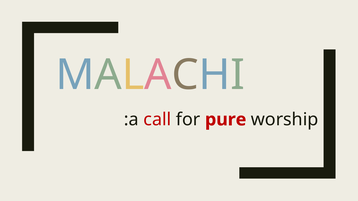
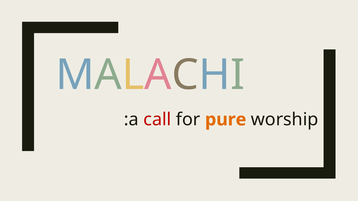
pure colour: red -> orange (226, 120)
